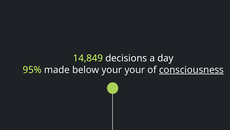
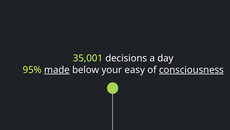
14,849: 14,849 -> 35,001 (88, 58)
made underline: none -> present (57, 69)
your your: your -> easy (135, 69)
